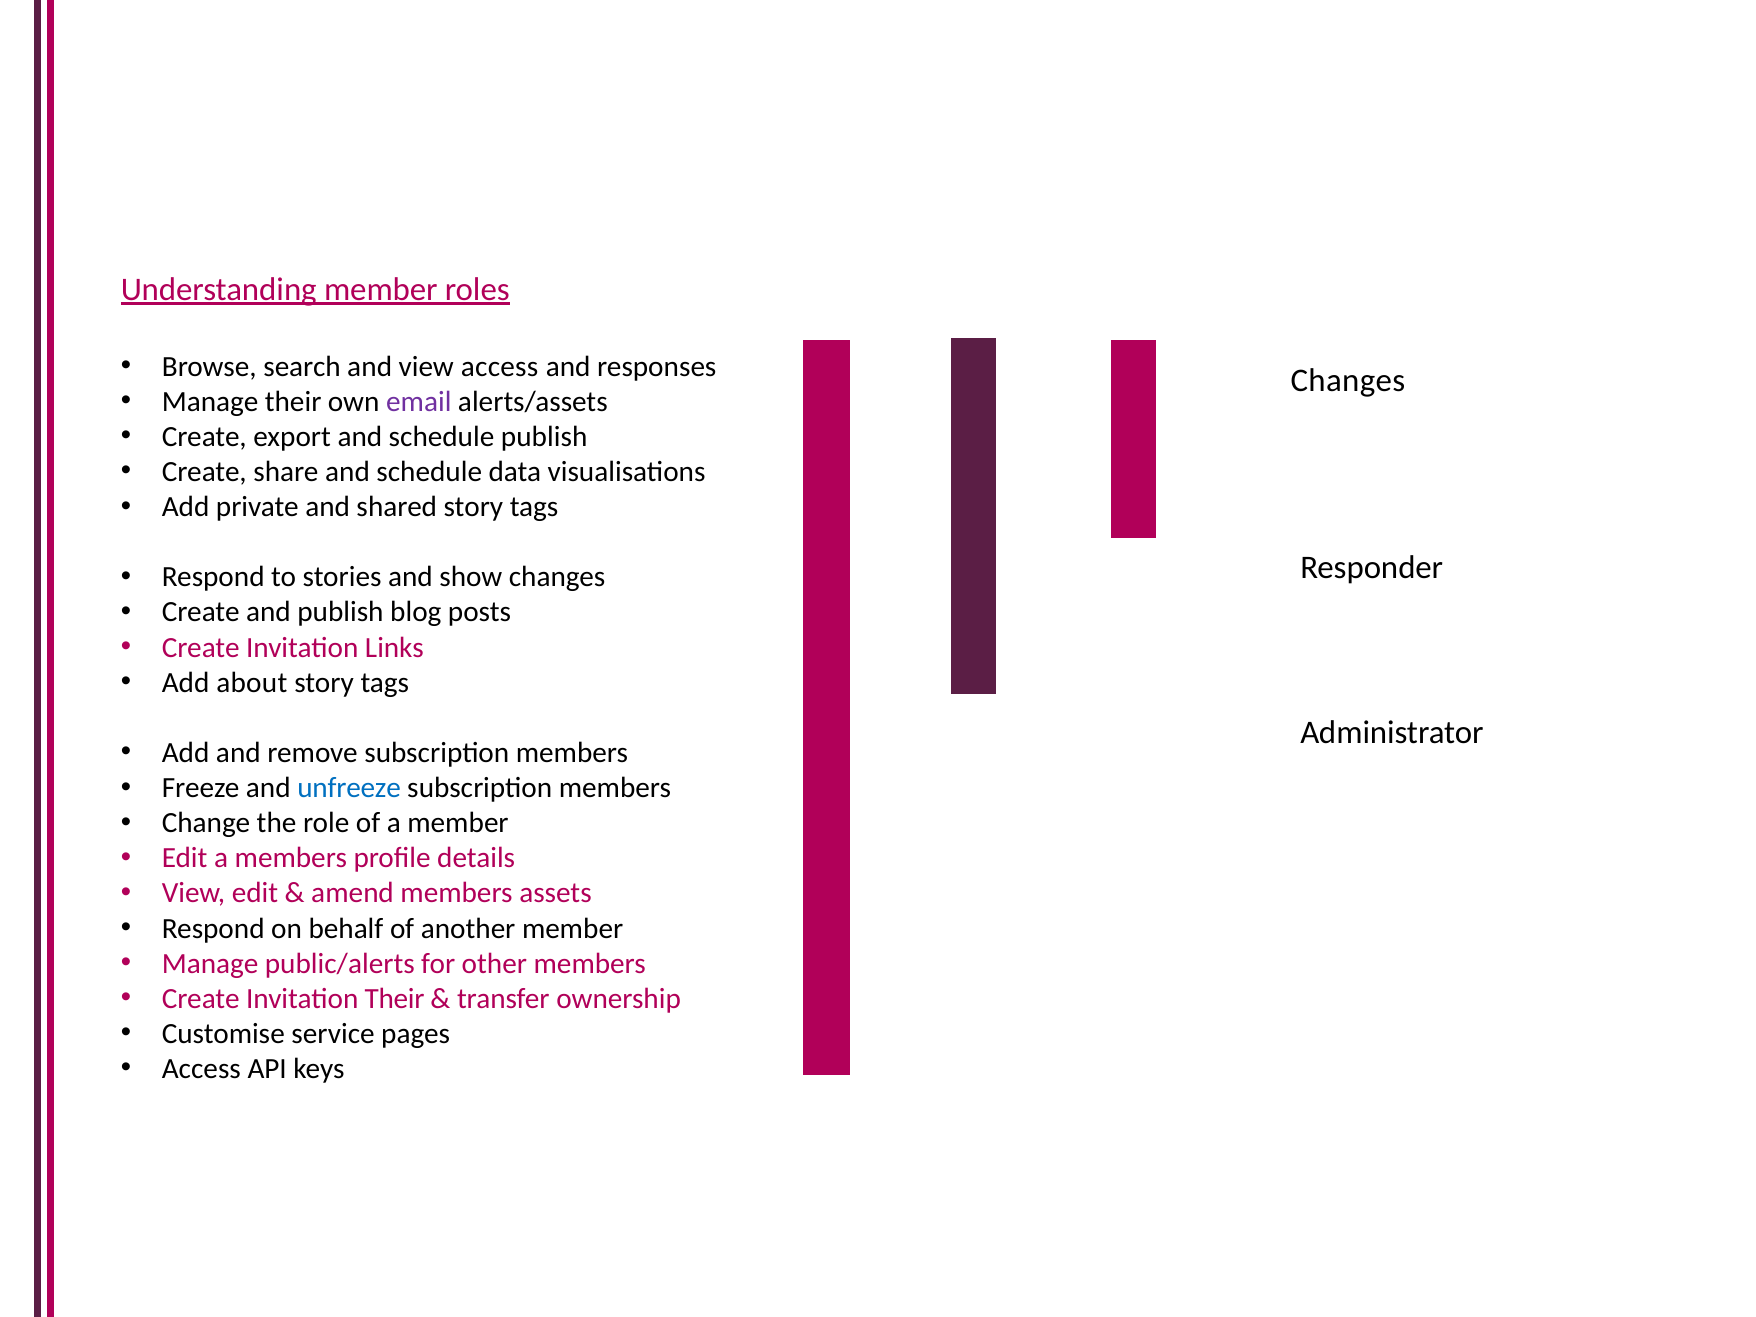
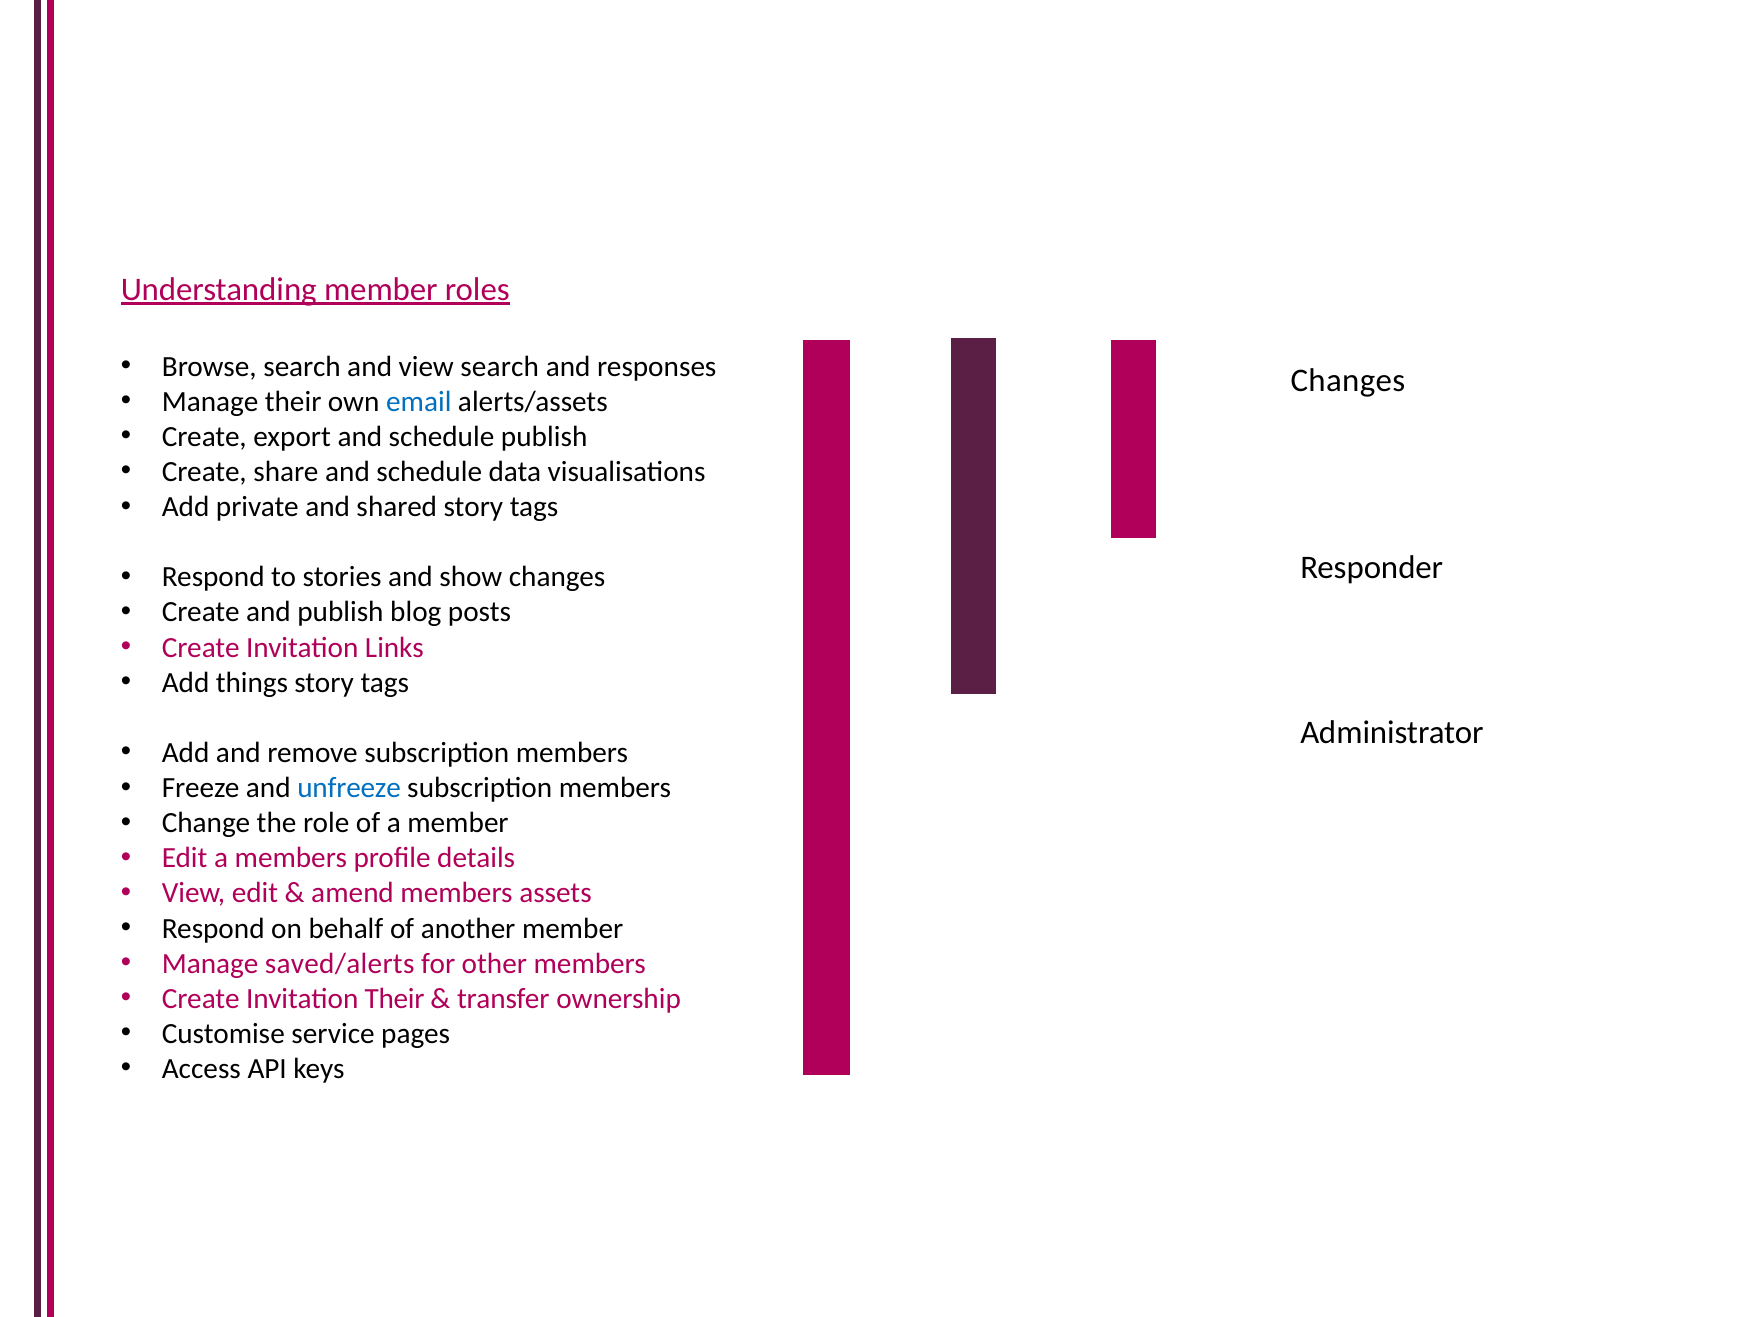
view access: access -> search (500, 367)
email colour: purple -> blue (419, 402)
about: about -> things (252, 683)
public/alerts: public/alerts -> saved/alerts (340, 964)
